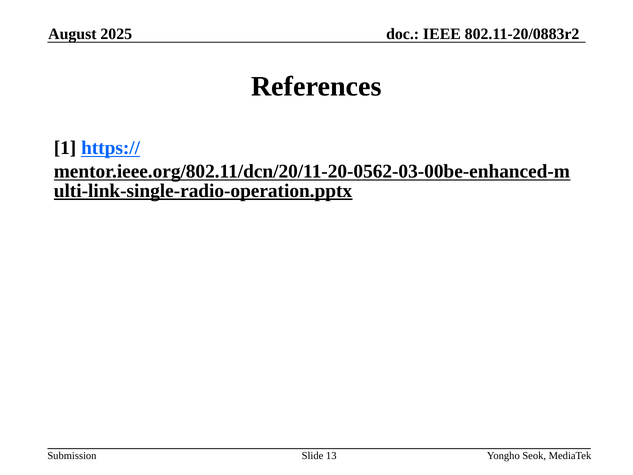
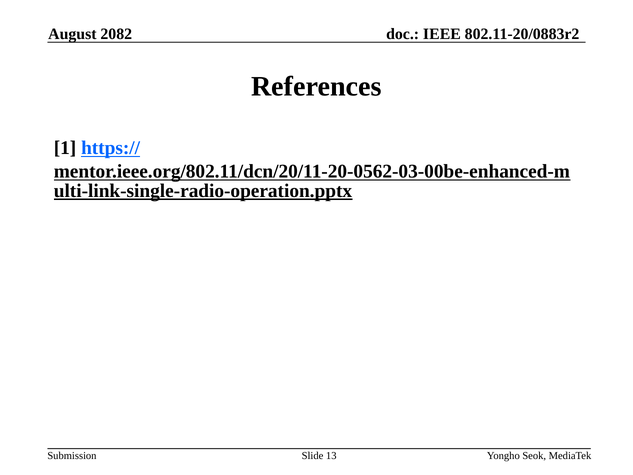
2025: 2025 -> 2082 (116, 34)
